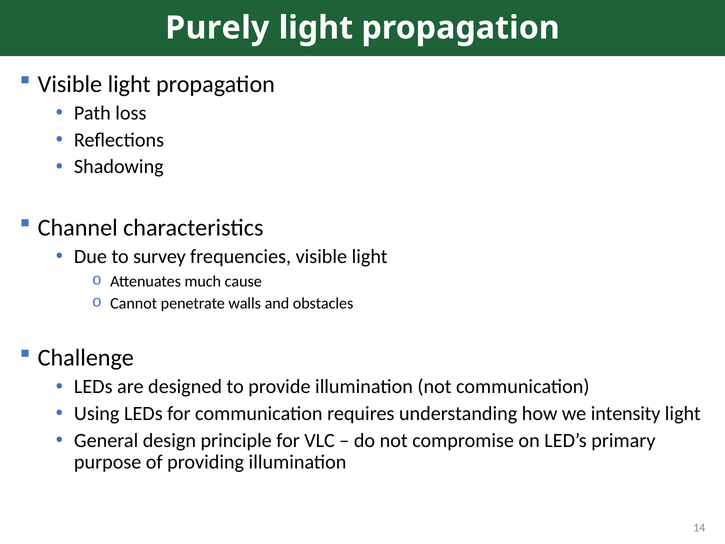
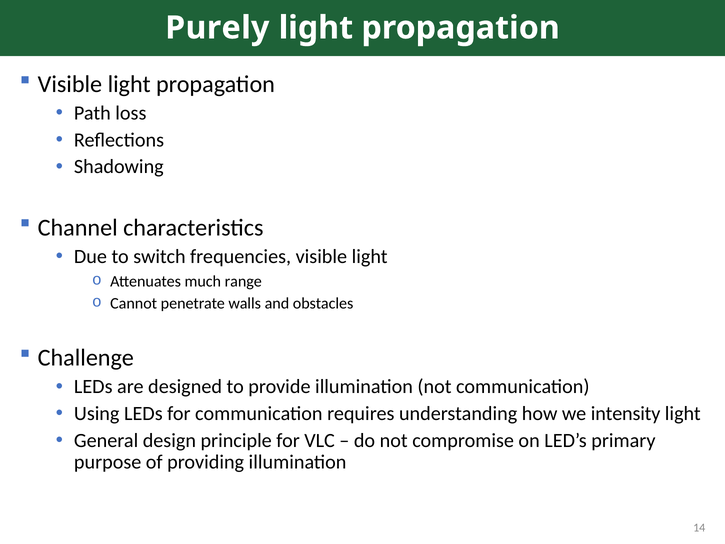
survey: survey -> switch (159, 256)
cause: cause -> range (243, 281)
